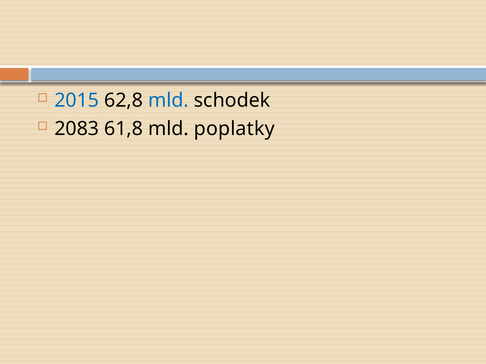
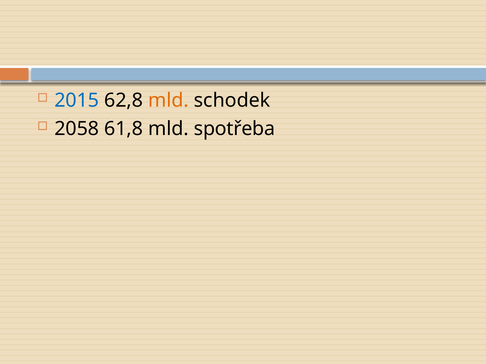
mld colour: blue -> orange (169, 101)
2083: 2083 -> 2058 (77, 129)
poplatky: poplatky -> spotřeba (234, 129)
